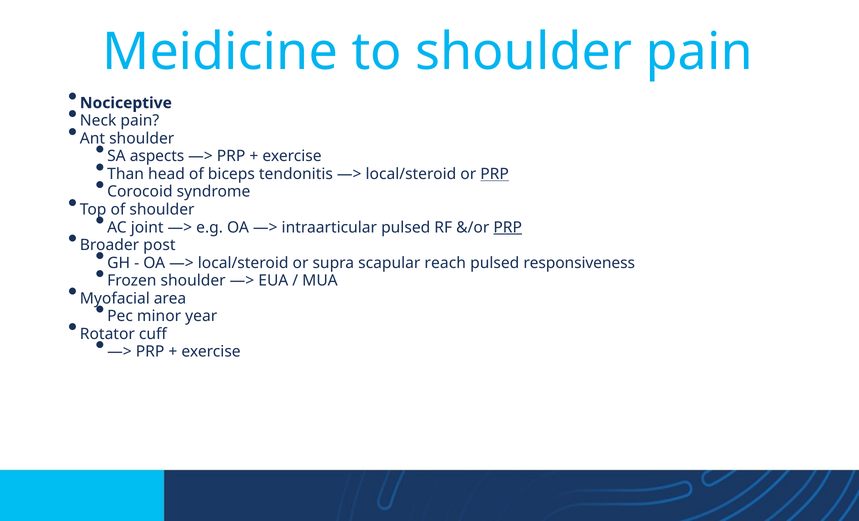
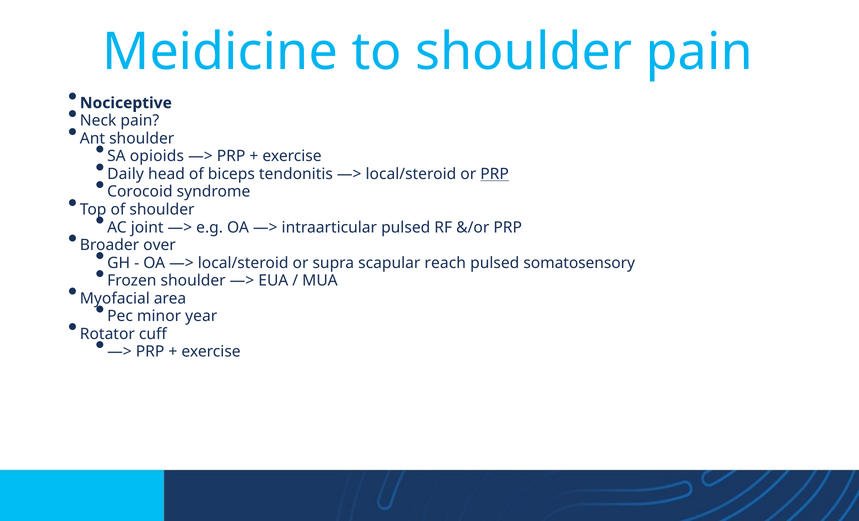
aspects: aspects -> opioids (157, 156)
Than: Than -> Daily (126, 174)
PRP underline: present -> none (508, 227)
post: post -> over (159, 245)
responsiveness: responsiveness -> somatosensory (579, 263)
